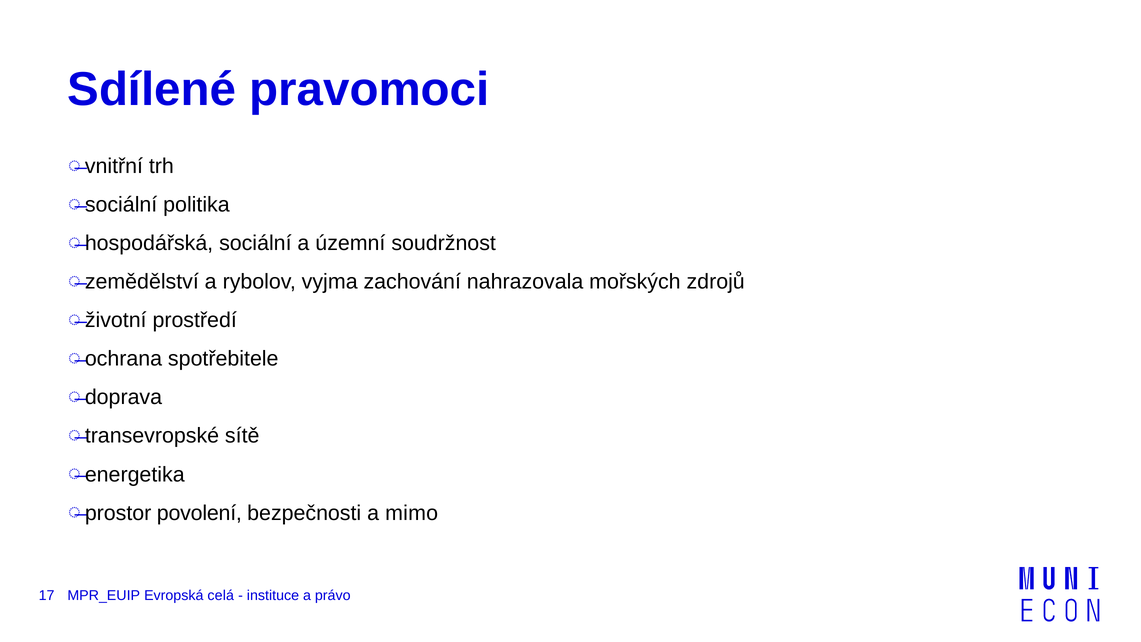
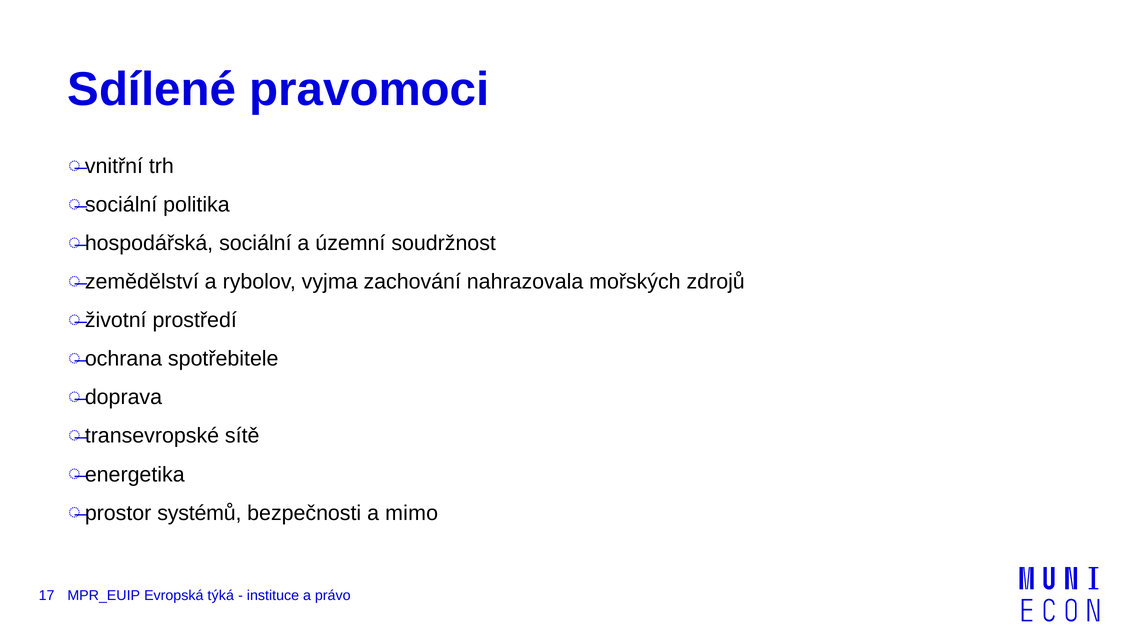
povolení: povolení -> systémů (199, 513)
celá: celá -> týká (221, 596)
